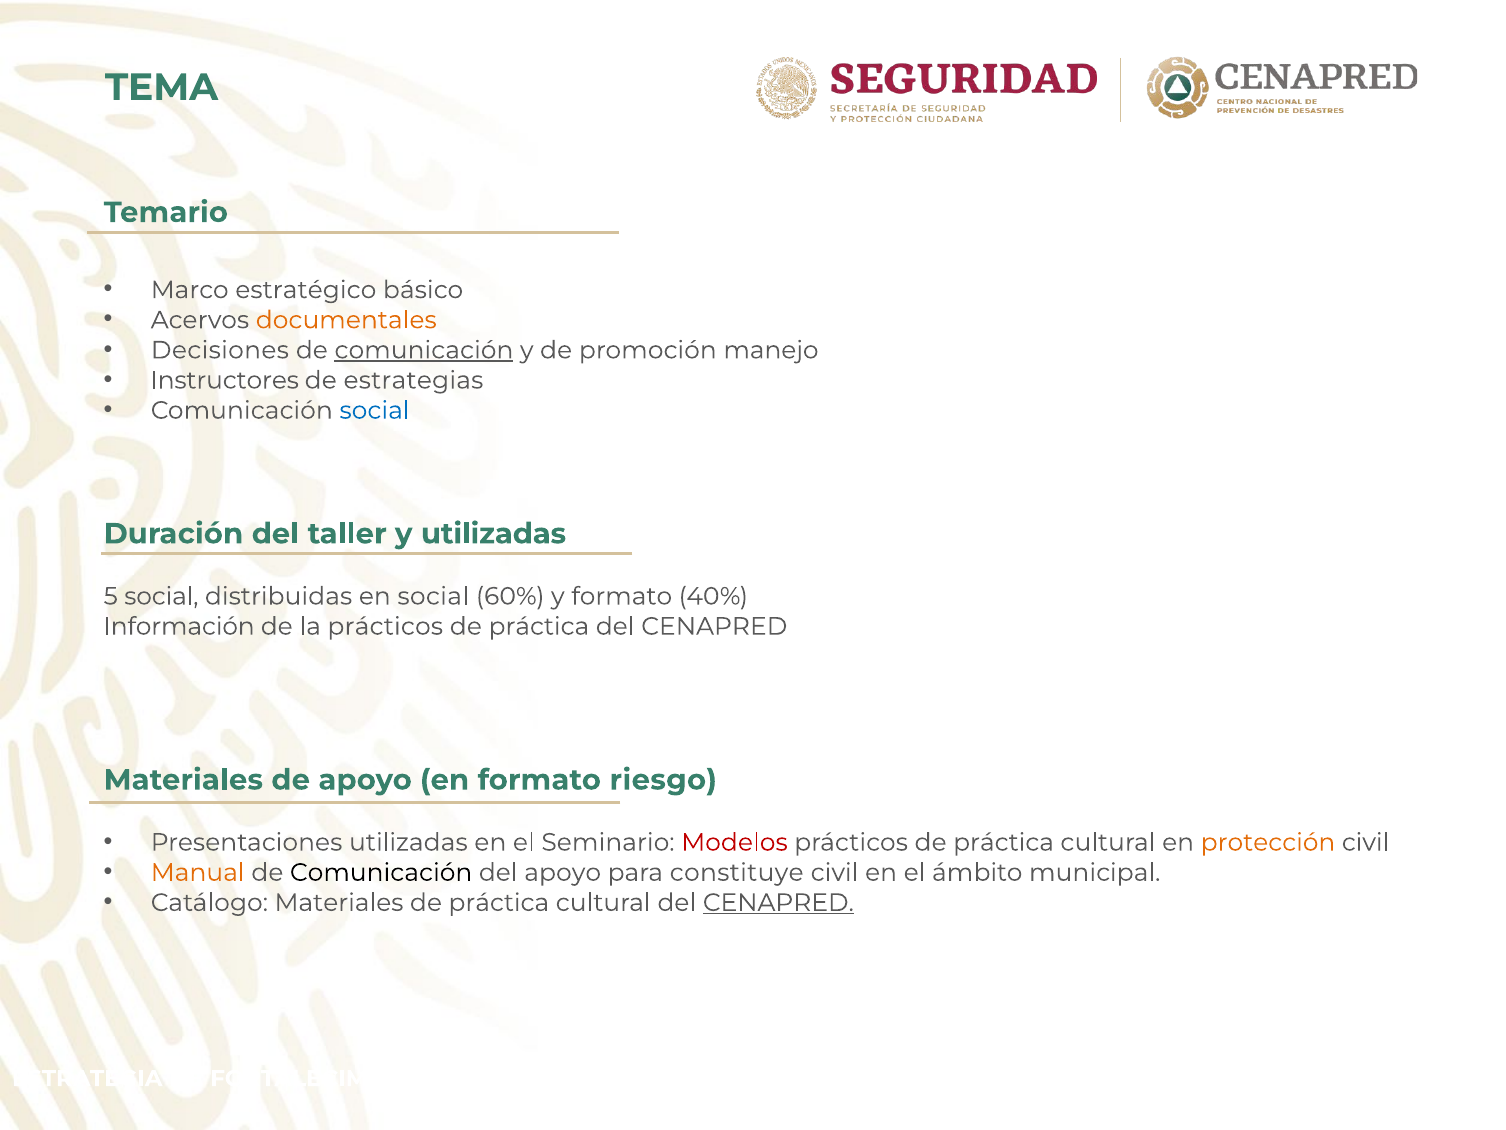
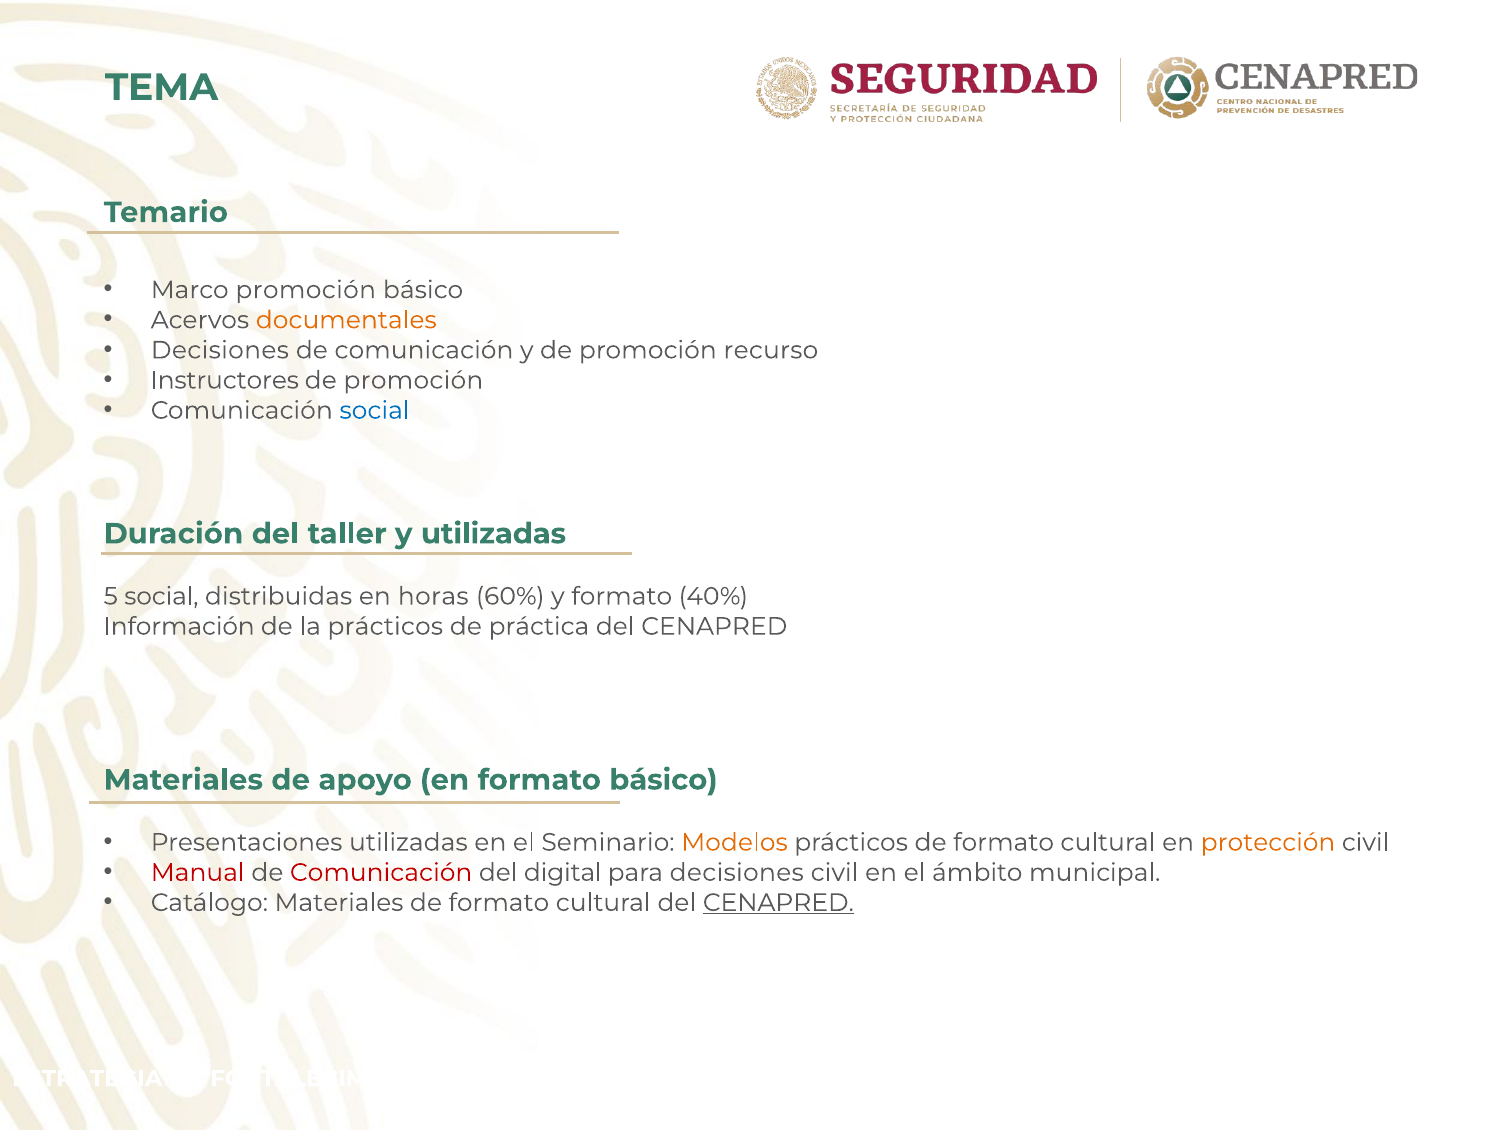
Marco estratégico: estratégico -> promoción (306, 290)
comunicación underline: present -> none (424, 350)
manejo: manejo -> recurso (771, 350)
estrategias: estrategias -> promoción (413, 380)
en social: social -> horas (433, 596)
formato riesgo: riesgo -> básico (663, 780)
Modelos colour: red -> orange (734, 842)
práctica: práctica -> formato (1004, 842)
Manual colour: orange -> red (198, 872)
Comunicación colour: black -> red (381, 872)
del apoyo: apoyo -> digital (563, 872)
para constituye: constituye -> decisiones (737, 872)
práctica: práctica -> formato (499, 902)
